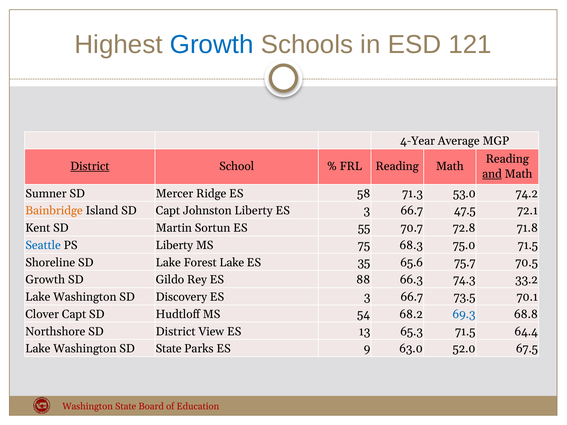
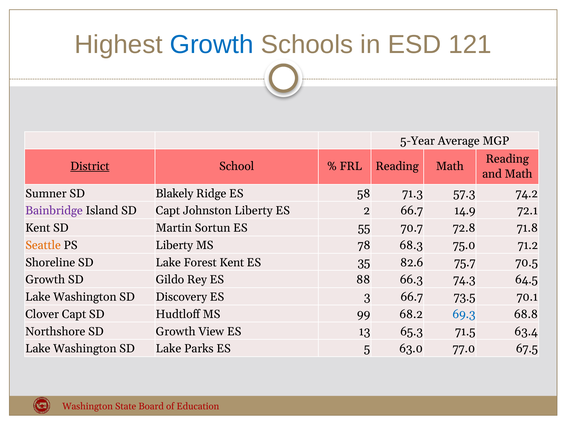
4-Year: 4-Year -> 5-Year (418, 141)
and underline: present -> none (492, 174)
Mercer: Mercer -> Blakely (175, 194)
53.0: 53.0 -> 57.3 (464, 194)
Bainbridge colour: orange -> purple (54, 211)
3: 3 -> 2 (367, 211)
47.5: 47.5 -> 14.9 (465, 211)
Seattle colour: blue -> orange (43, 245)
75: 75 -> 78 (364, 245)
75.0 71.5: 71.5 -> 71.2 (528, 245)
Forest Lake: Lake -> Kent (232, 263)
65.6: 65.6 -> 82.6 (412, 263)
33.2: 33.2 -> 64.5 (526, 280)
54: 54 -> 99 (364, 314)
SD District: District -> Growth (176, 332)
64.4: 64.4 -> 63.4 (526, 332)
Washington SD State: State -> Lake (168, 349)
9: 9 -> 5 (367, 349)
52.0: 52.0 -> 77.0 (464, 349)
